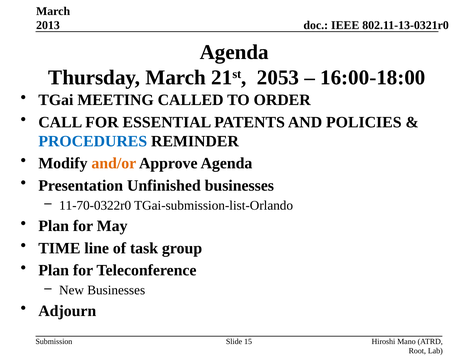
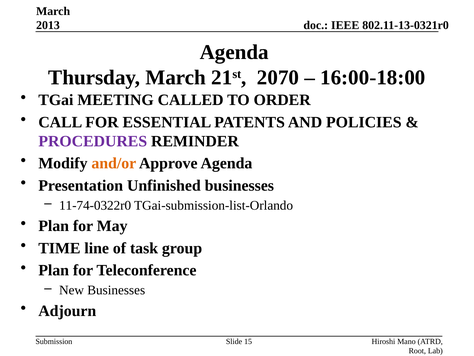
2053: 2053 -> 2070 (278, 77)
PROCEDURES colour: blue -> purple (93, 141)
11-70-0322r0: 11-70-0322r0 -> 11-74-0322r0 (95, 205)
